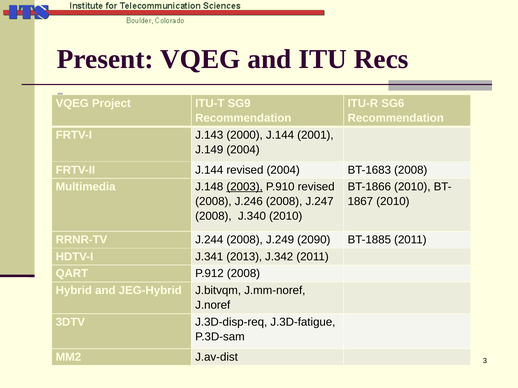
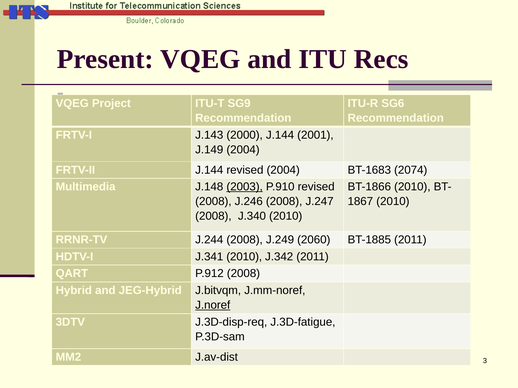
BT-1683 2008: 2008 -> 2074 (411, 170)
2090: 2090 -> 2060 (314, 240)
J.341 2013: 2013 -> 2010 (244, 257)
J.noref underline: none -> present (213, 305)
